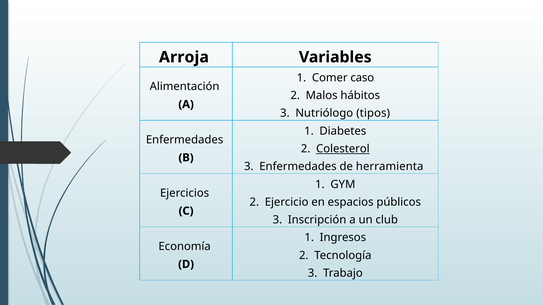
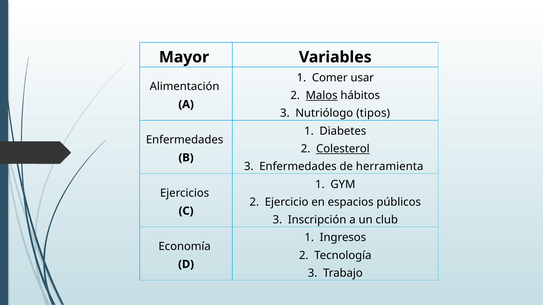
Arroja: Arroja -> Mayor (184, 57)
caso: caso -> usar (362, 78)
Malos underline: none -> present (322, 96)
